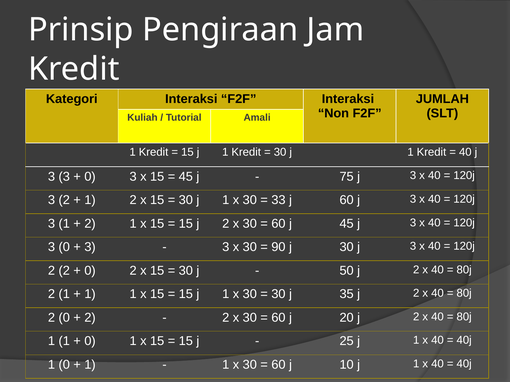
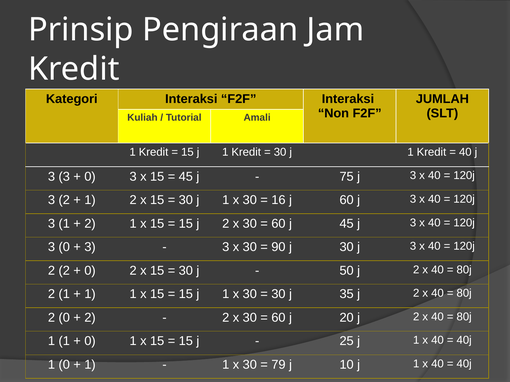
33: 33 -> 16 (278, 200)
60: 60 -> 79 (278, 365)
